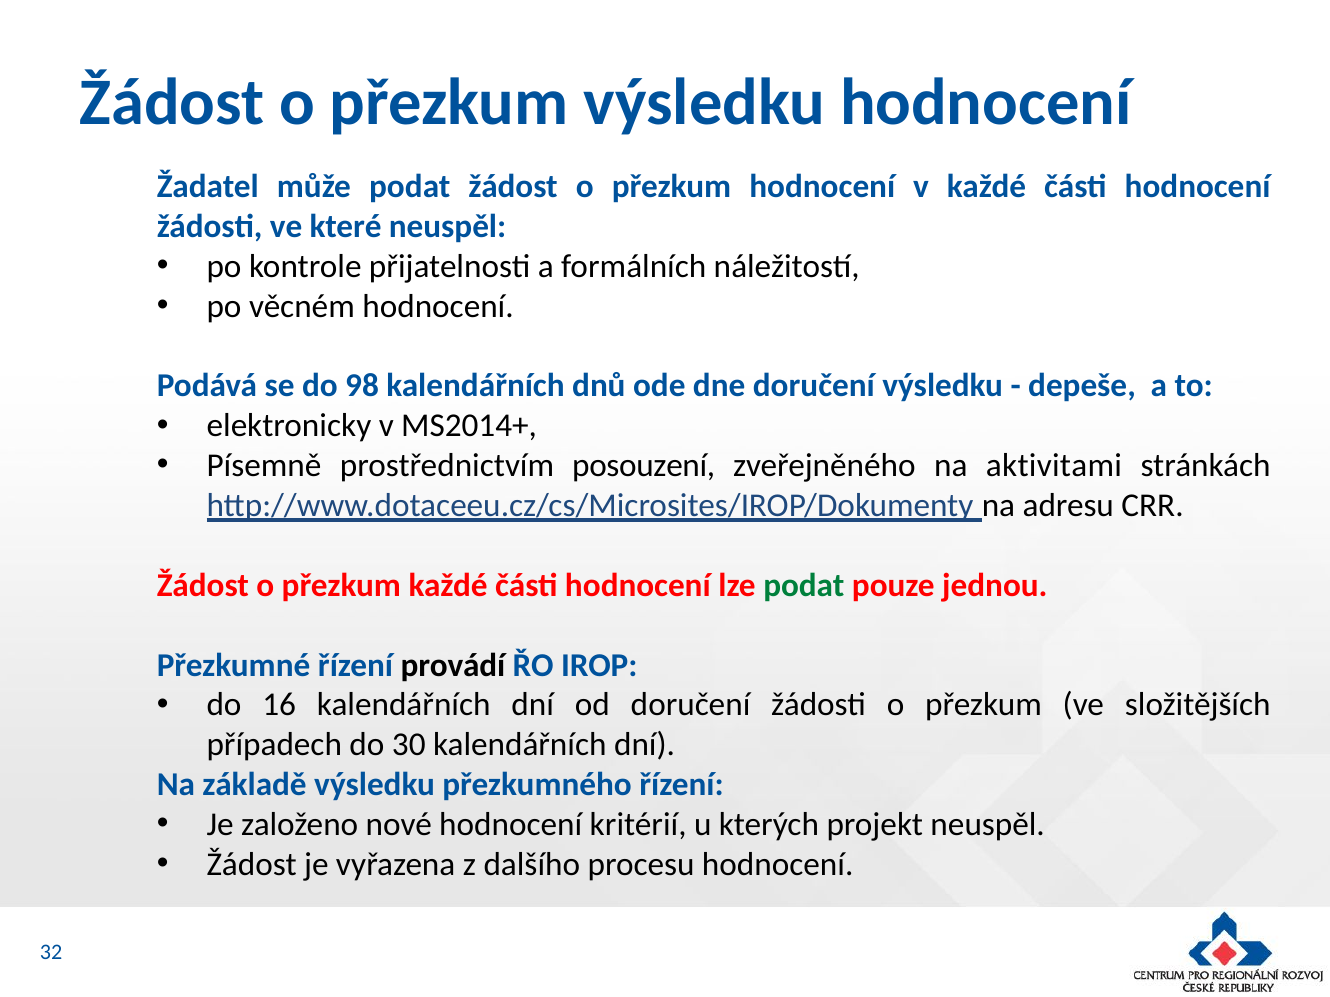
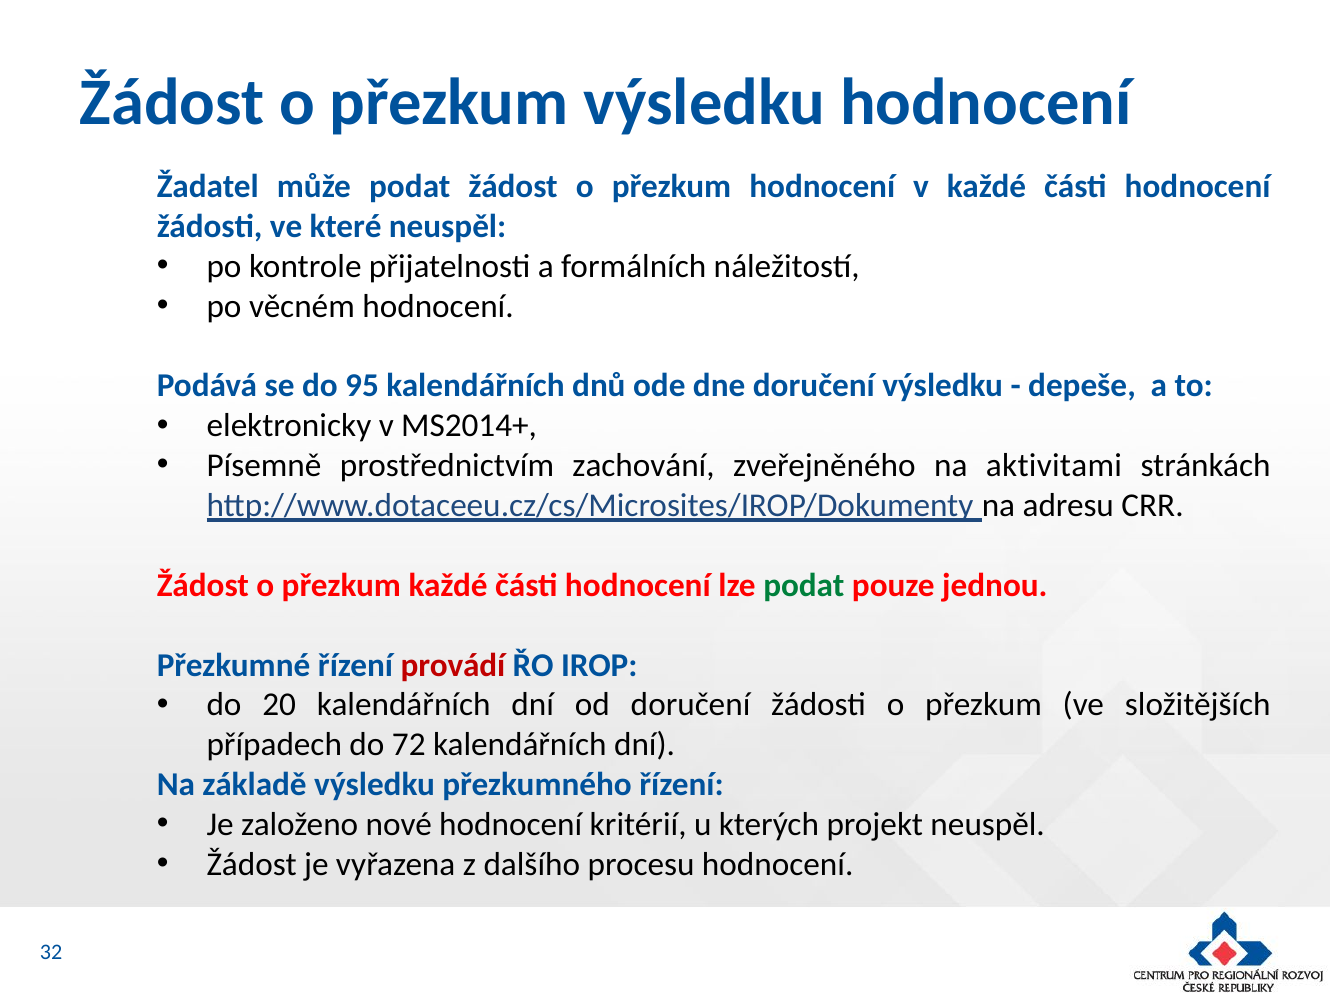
98: 98 -> 95 (362, 386)
posouzení: posouzení -> zachování (644, 466)
provádí colour: black -> red (453, 665)
16: 16 -> 20 (279, 705)
30: 30 -> 72 (409, 745)
